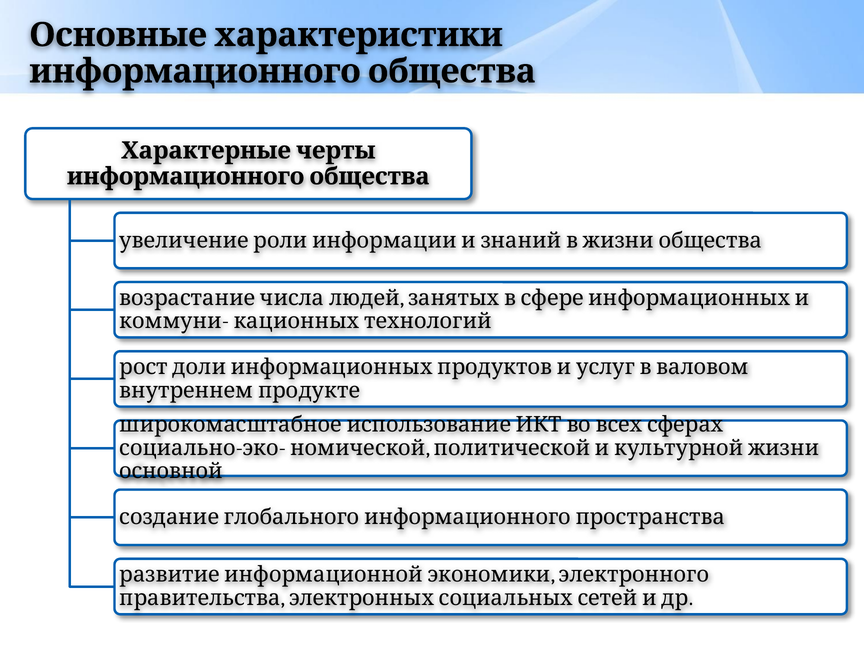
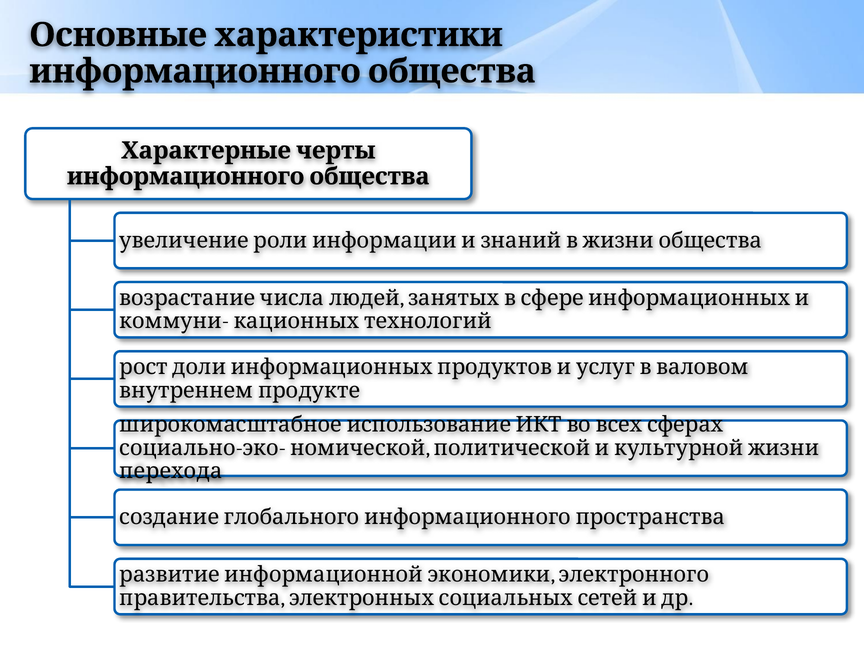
основной: основной -> перехода (171, 471)
